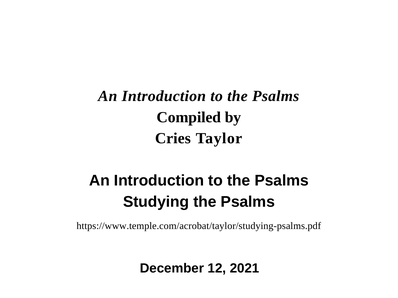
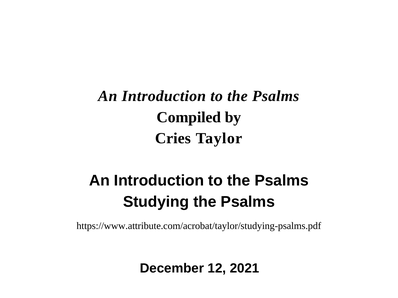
https://www.temple.com/acrobat/taylor/studying-psalms.pdf: https://www.temple.com/acrobat/taylor/studying-psalms.pdf -> https://www.attribute.com/acrobat/taylor/studying-psalms.pdf (199, 226)
